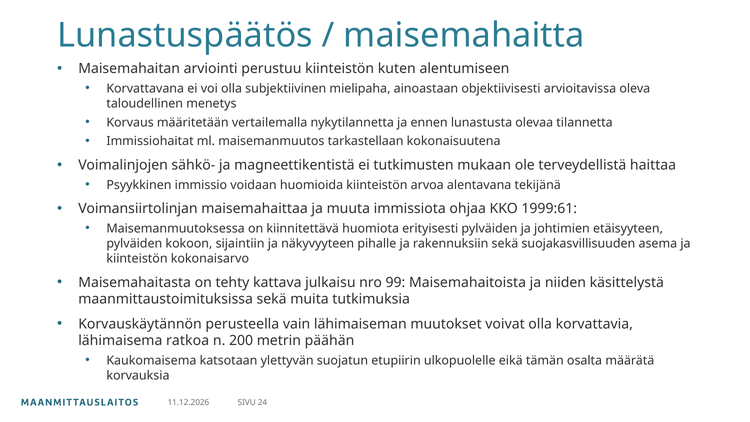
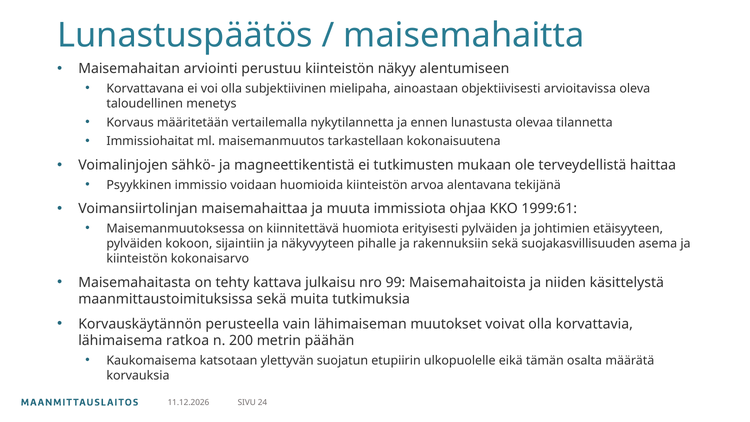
kuten: kuten -> näkyy (397, 69)
